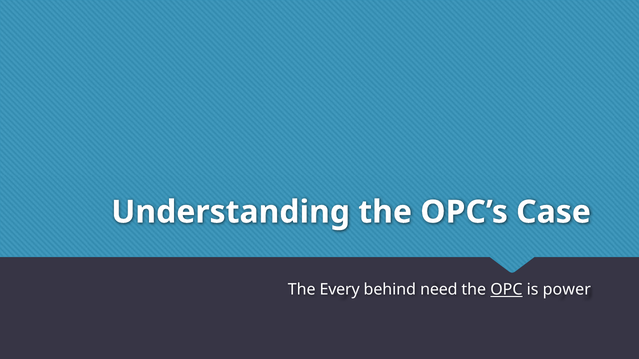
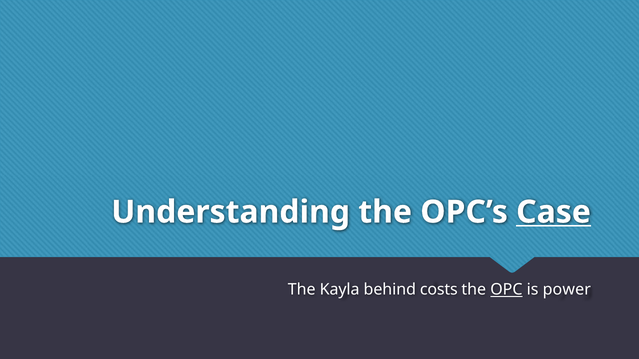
Case underline: none -> present (553, 212)
Every: Every -> Kayla (340, 290)
need: need -> costs (439, 290)
